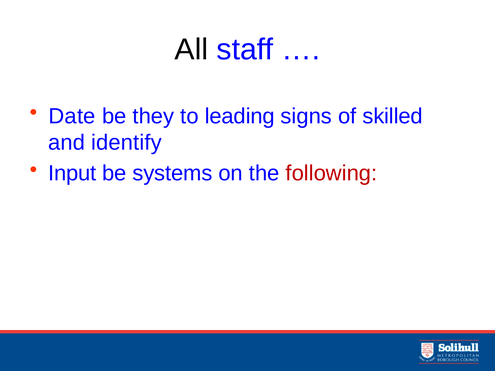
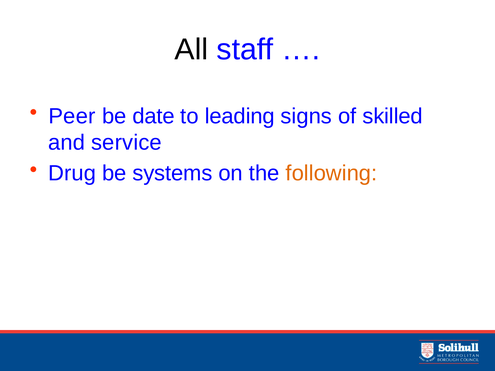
Date: Date -> Peer (72, 116)
they: they -> date (154, 116)
identify: identify -> service (126, 143)
Input: Input -> Drug (72, 173)
following colour: red -> orange (331, 173)
